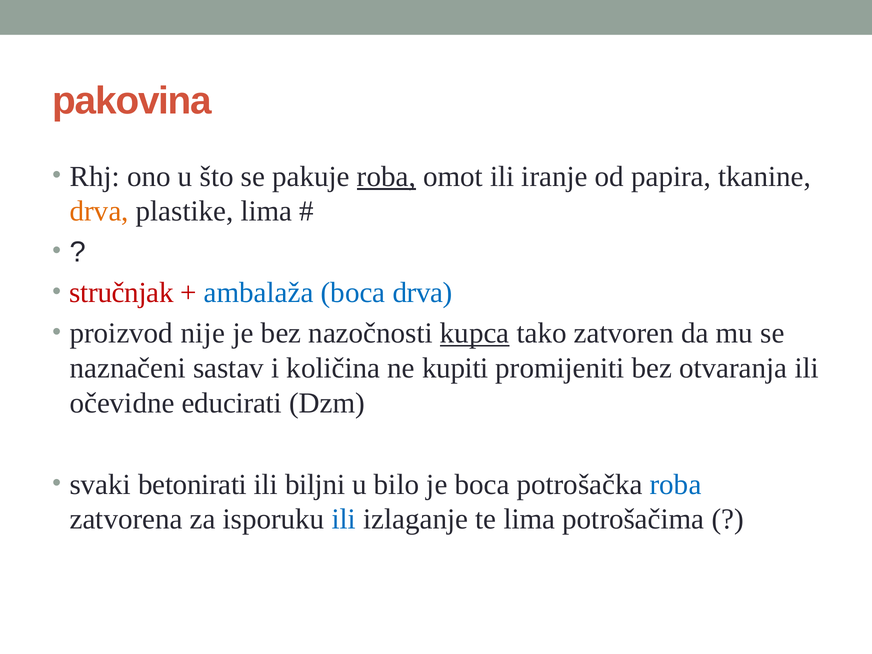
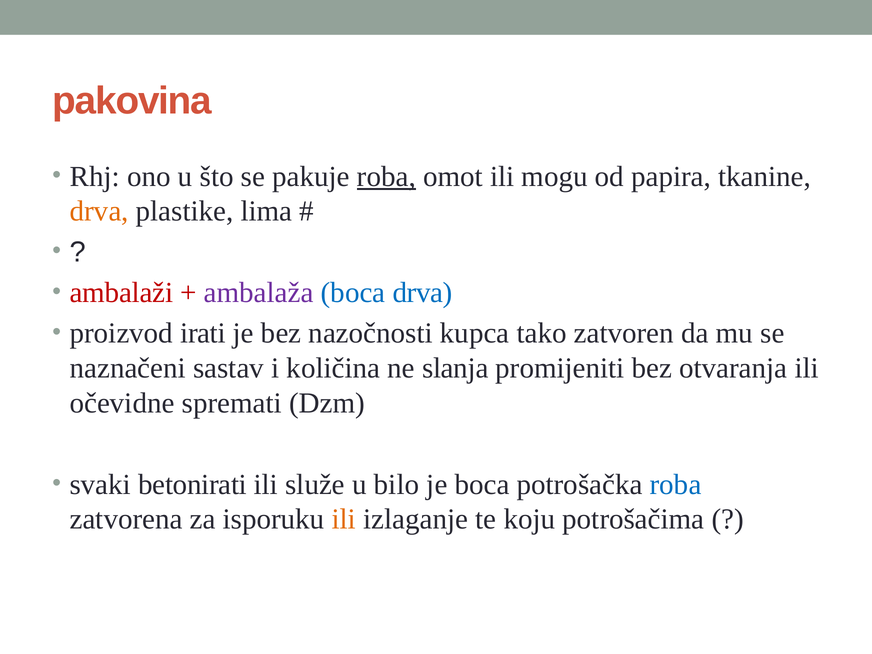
iranje: iranje -> mogu (555, 176)
stručnjak: stručnjak -> ambalaži (121, 293)
ambalaža colour: blue -> purple (259, 293)
nije: nije -> irati (203, 333)
kupca underline: present -> none (475, 333)
kupiti: kupiti -> slanja (455, 368)
educirati: educirati -> spremati (232, 403)
biljni: biljni -> služe (315, 484)
ili colour: blue -> orange (344, 519)
te lima: lima -> koju (529, 519)
